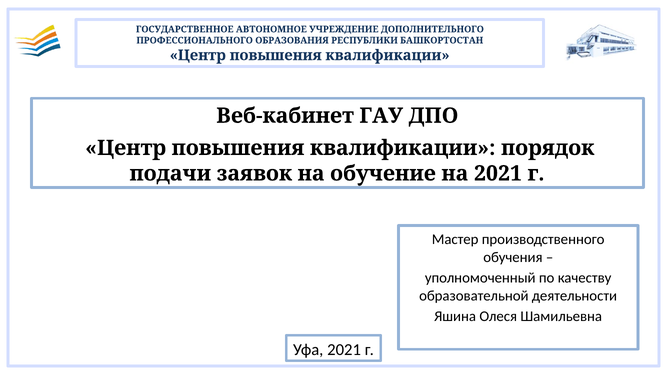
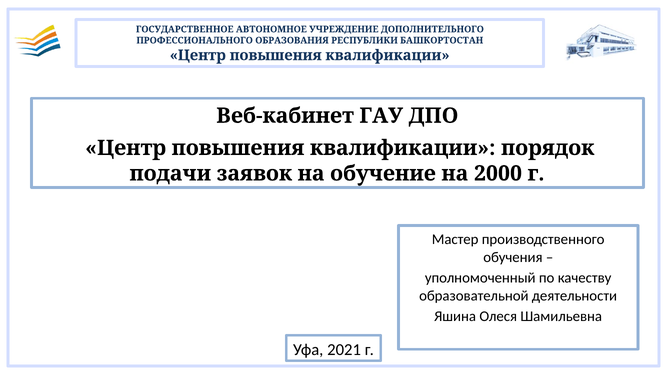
на 2021: 2021 -> 2000 (498, 174)
